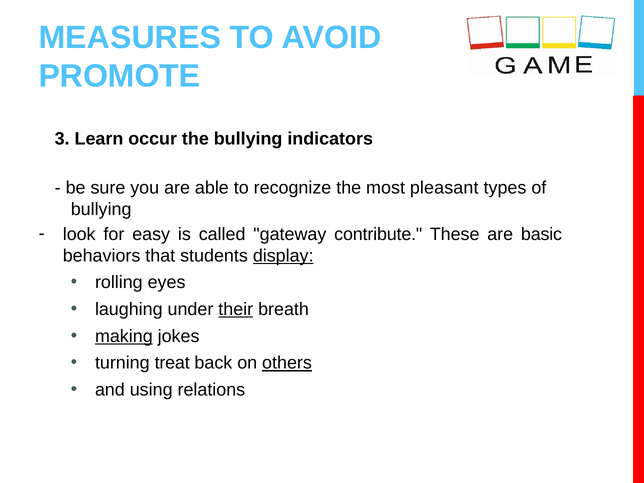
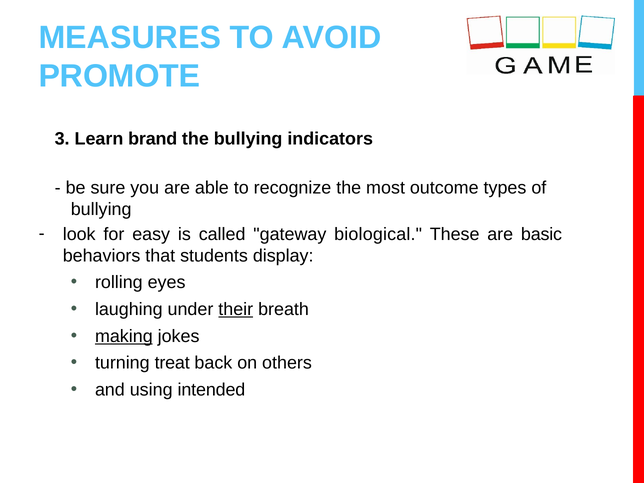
occur: occur -> brand (153, 139)
pleasant: pleasant -> outcome (444, 188)
contribute: contribute -> biological (378, 234)
display underline: present -> none (283, 256)
others underline: present -> none (287, 363)
relations: relations -> intended (211, 390)
